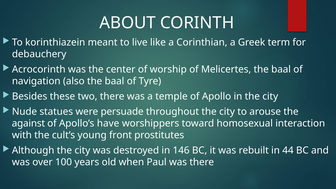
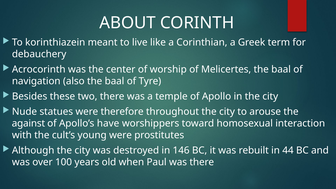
persuade: persuade -> therefore (122, 112)
young front: front -> were (121, 135)
